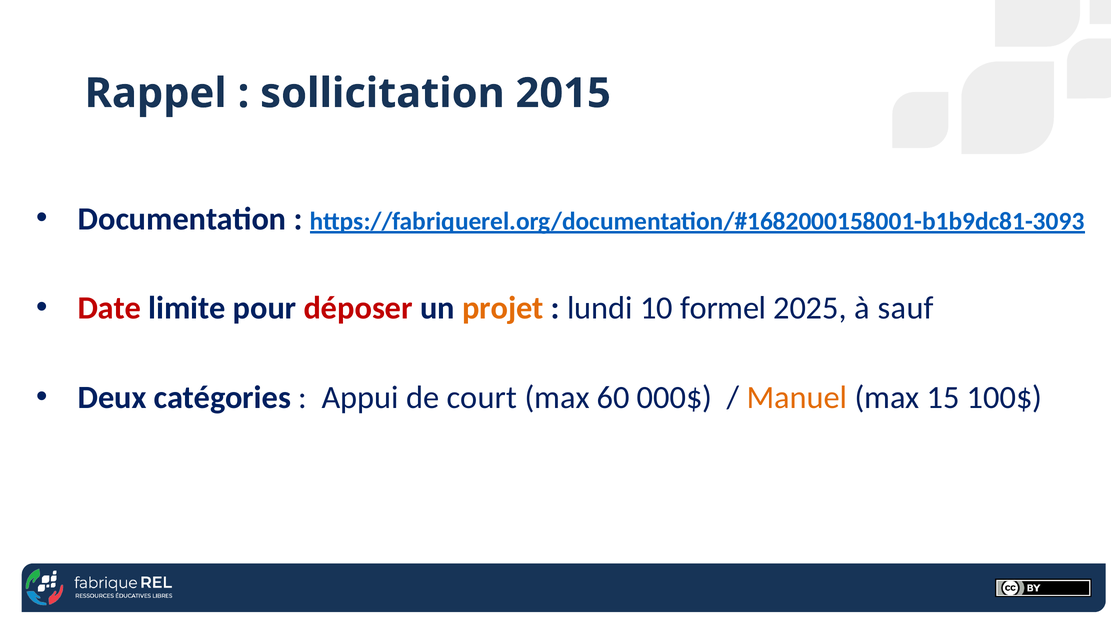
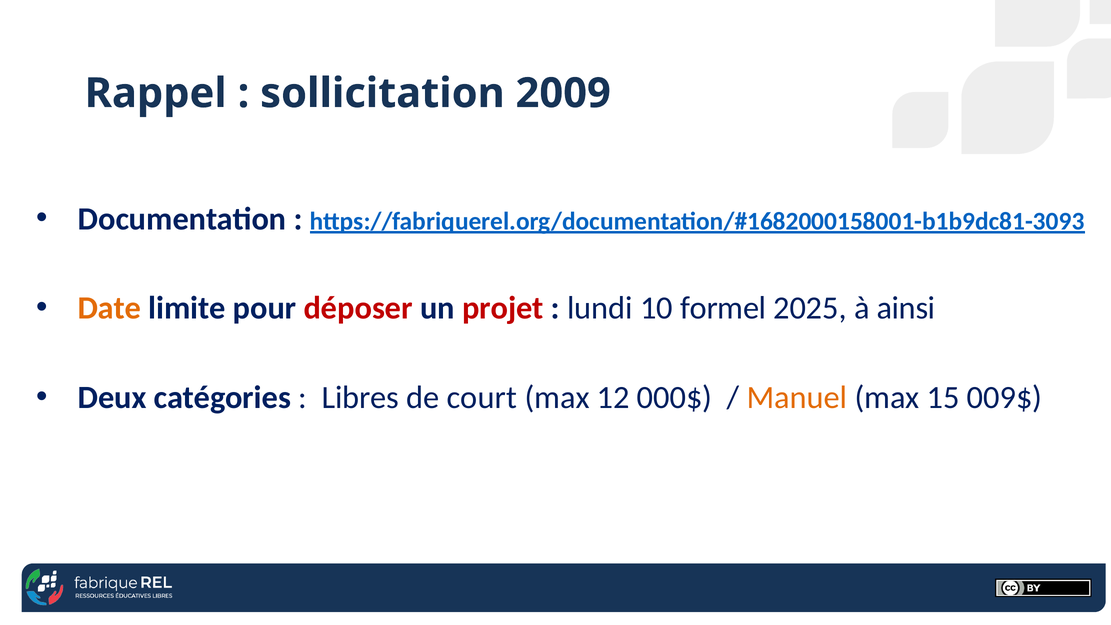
2015: 2015 -> 2009 (563, 93)
Date colour: red -> orange (109, 308)
projet colour: orange -> red (503, 308)
sauf: sauf -> ainsi (906, 308)
Appui: Appui -> Libres (360, 398)
60: 60 -> 12 (613, 398)
100$: 100$ -> 009$ (1005, 398)
